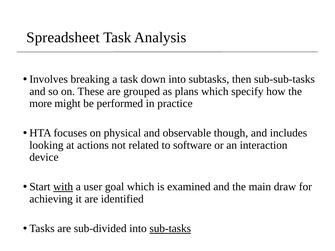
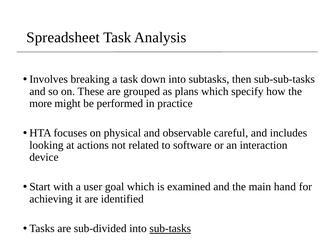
though: though -> careful (231, 133)
with underline: present -> none (63, 187)
draw: draw -> hand (285, 187)
